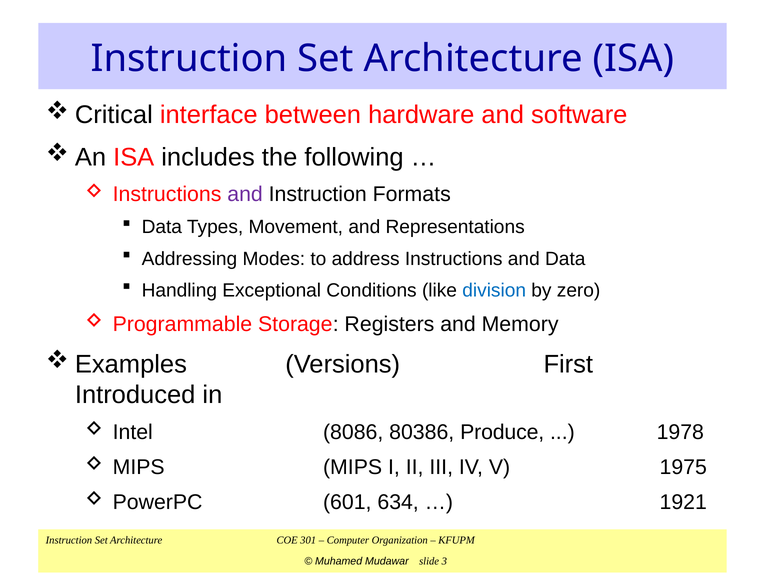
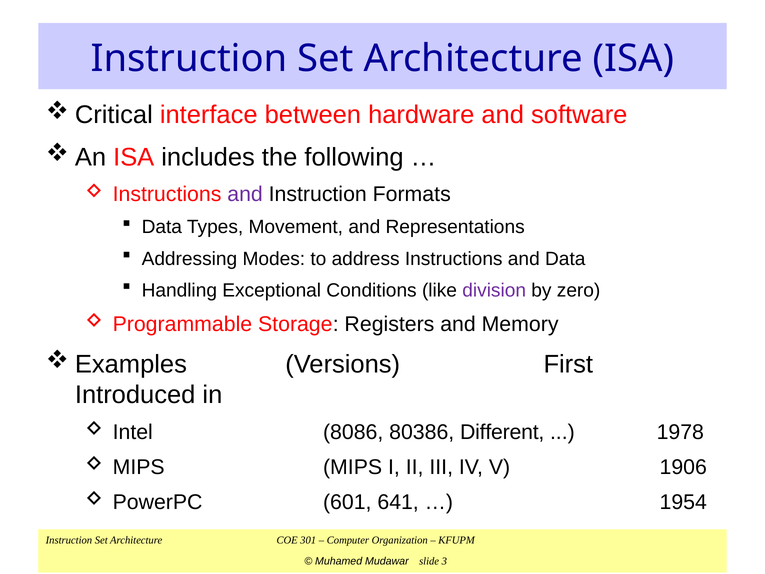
division colour: blue -> purple (494, 290)
Produce: Produce -> Different (502, 432)
1975: 1975 -> 1906 (683, 467)
634: 634 -> 641 (398, 502)
1921: 1921 -> 1954 (683, 502)
